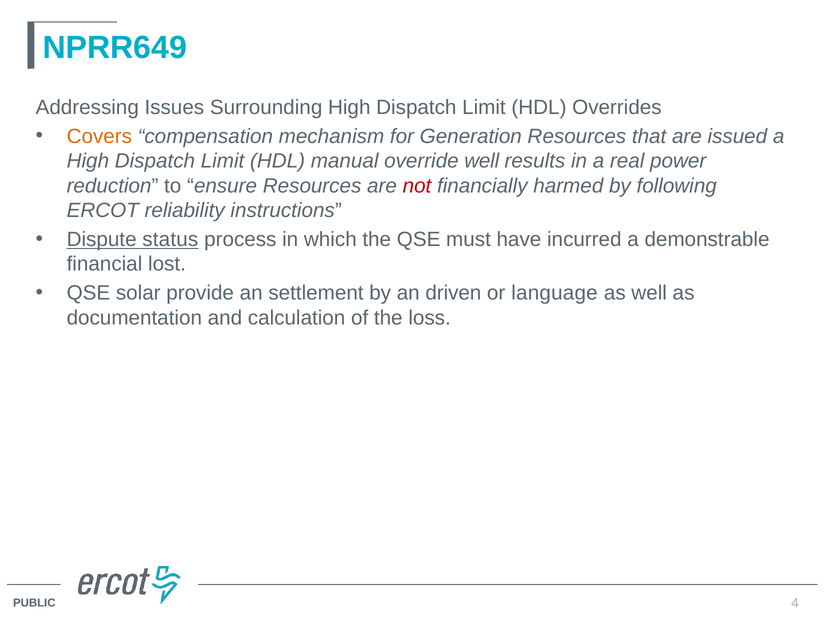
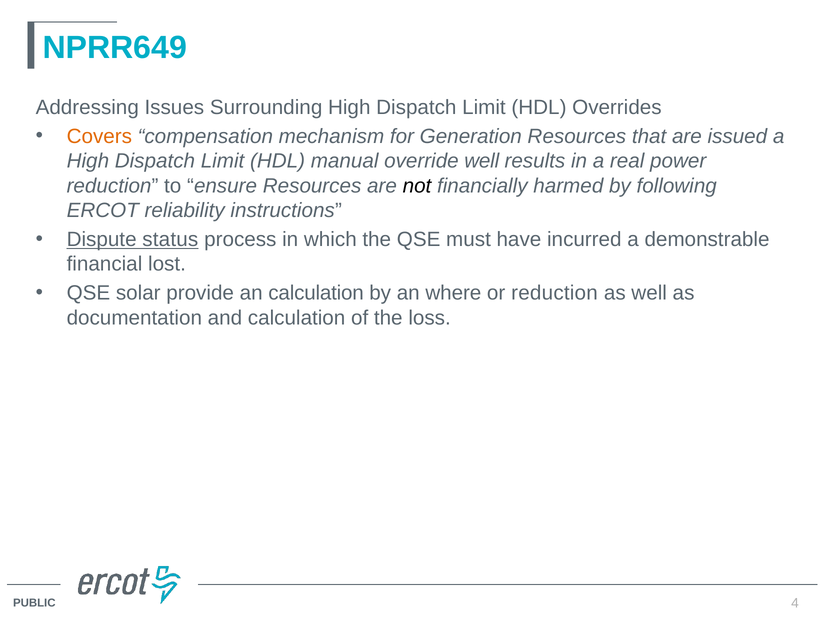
not colour: red -> black (417, 186)
an settlement: settlement -> calculation (316, 293)
driven: driven -> where (453, 293)
or language: language -> reduction (555, 293)
